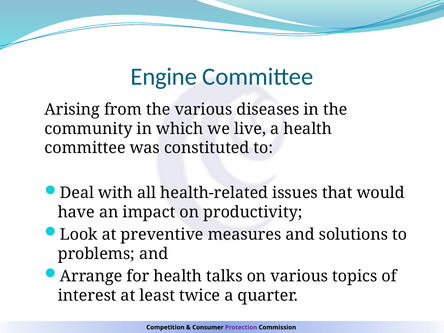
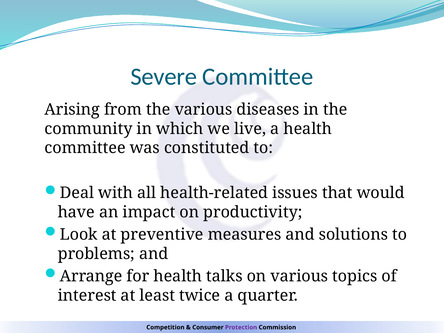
Engine: Engine -> Severe (164, 77)
